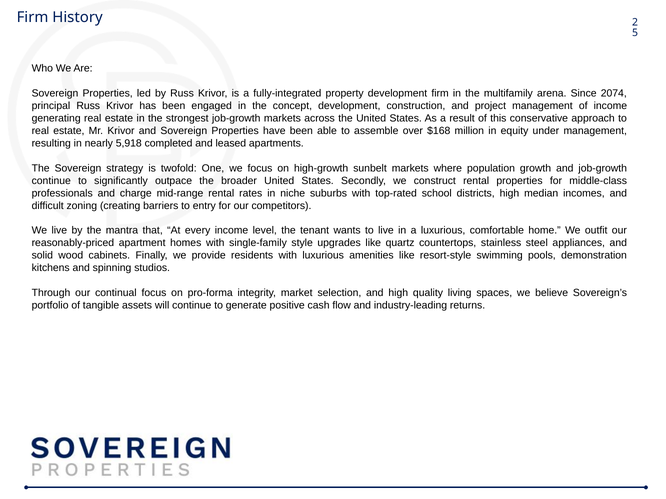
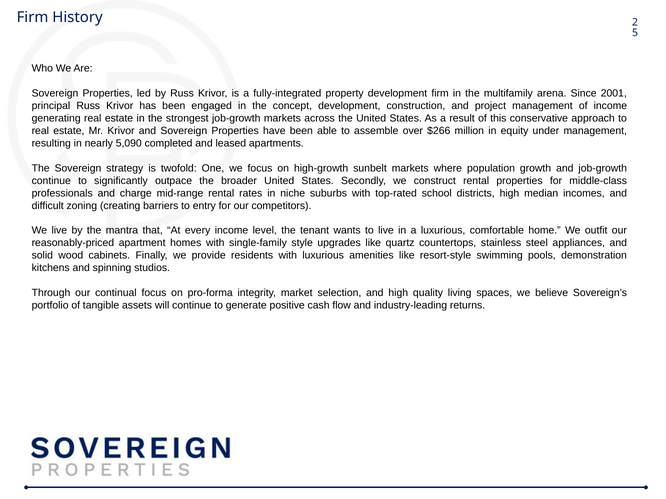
2074: 2074 -> 2001 (614, 93)
$168: $168 -> $266 (439, 131)
5,918: 5,918 -> 5,090 (129, 143)
